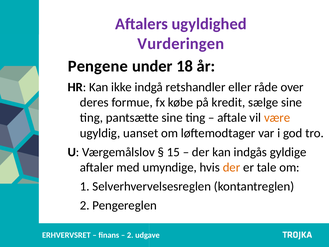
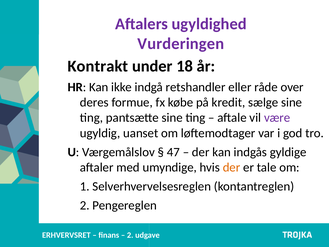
Pengene: Pengene -> Kontrakt (98, 66)
være colour: orange -> purple (277, 118)
15: 15 -> 47 (173, 152)
